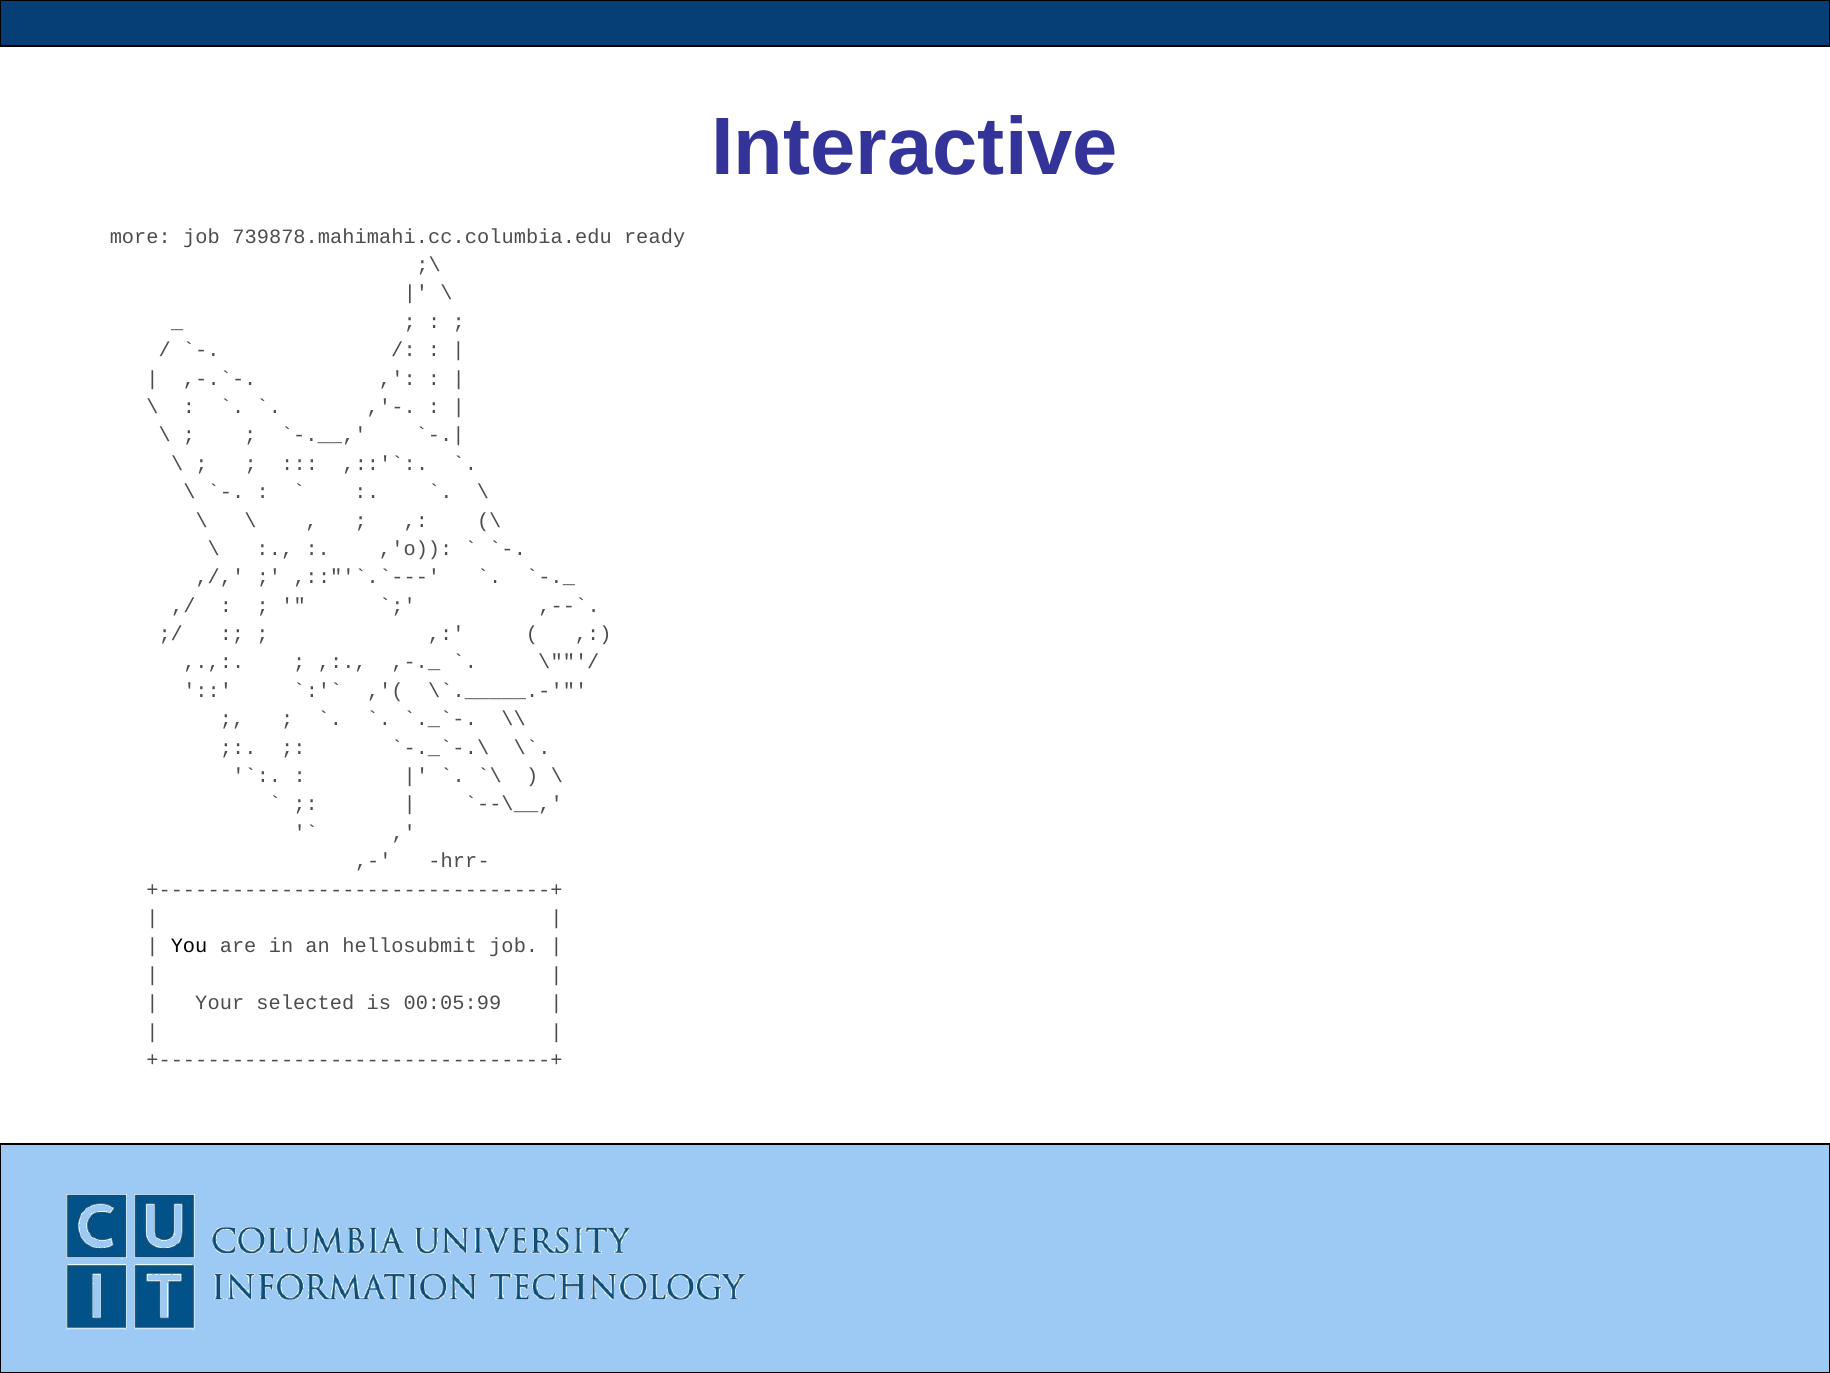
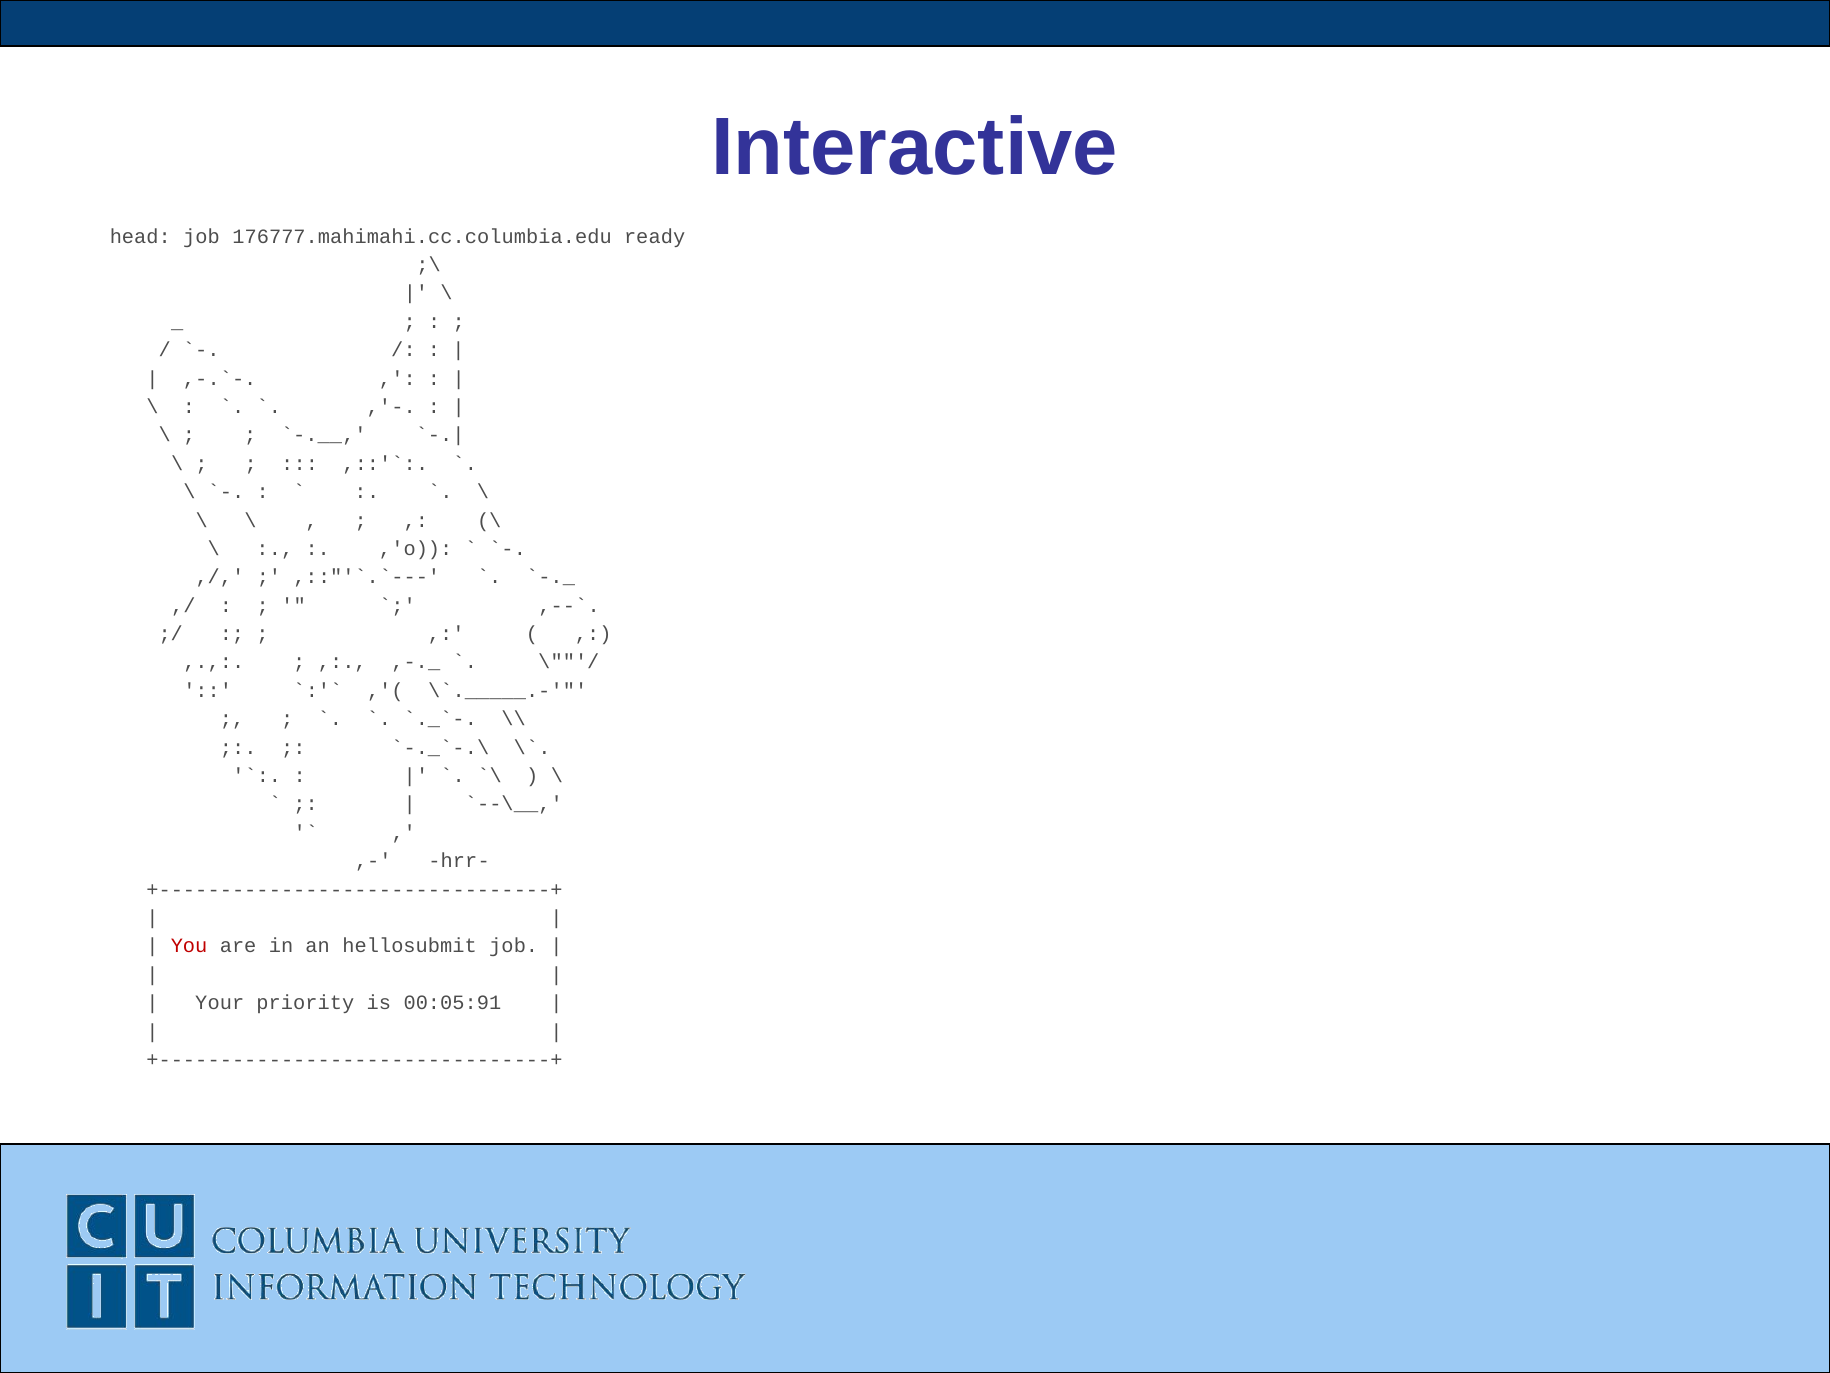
more: more -> head (140, 236)
739878.mahimahi.cc.columbia.edu: 739878.mahimahi.cc.columbia.edu -> 176777.mahimahi.cc.columbia.edu (422, 236)
You colour: black -> red (189, 946)
selected: selected -> priority (305, 1003)
00:05:99: 00:05:99 -> 00:05:91 (452, 1003)
